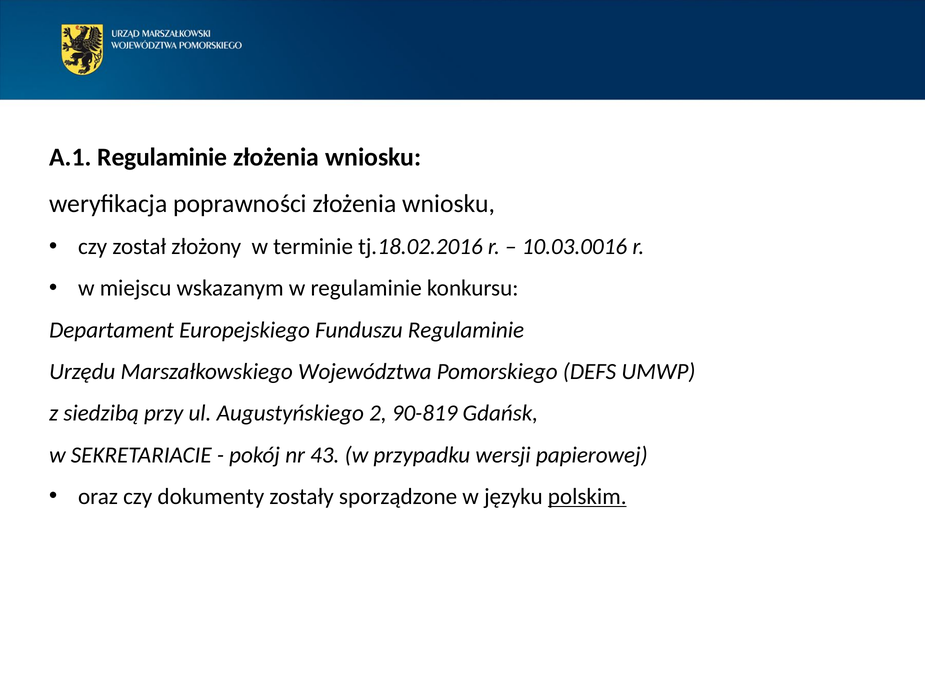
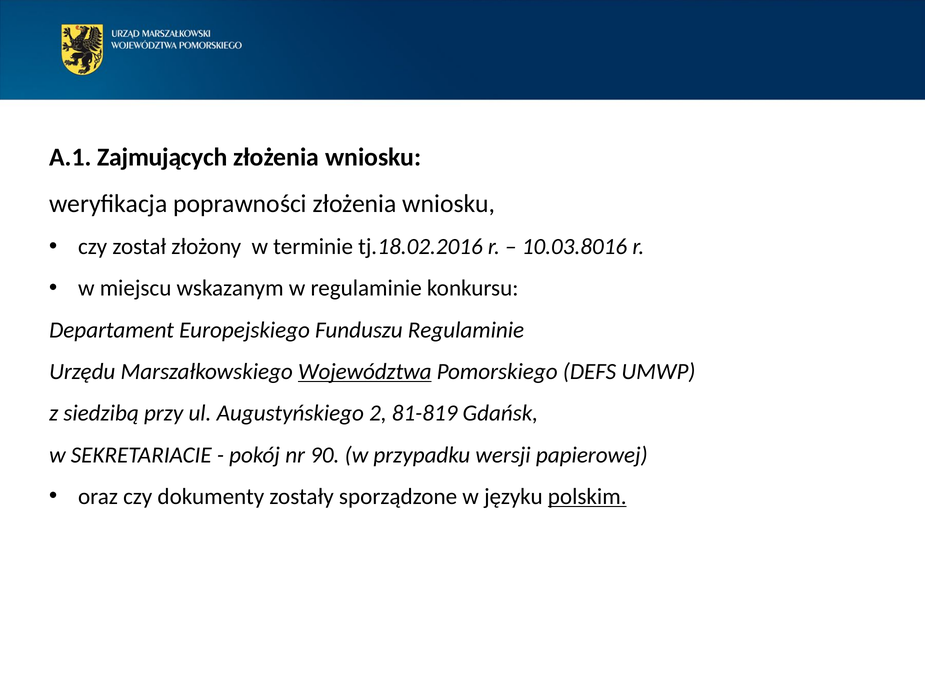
A.1 Regulaminie: Regulaminie -> Zajmujących (162, 157)
10.03.0016: 10.03.0016 -> 10.03.8016 (575, 247)
Województwa underline: none -> present (365, 371)
90-819: 90-819 -> 81-819 (425, 413)
43: 43 -> 90 (325, 455)
